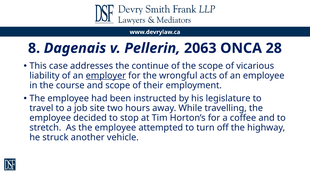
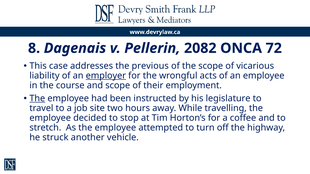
2063: 2063 -> 2082 (200, 48)
28: 28 -> 72 (274, 48)
continue: continue -> previous (150, 66)
The underline: none -> present (37, 99)
